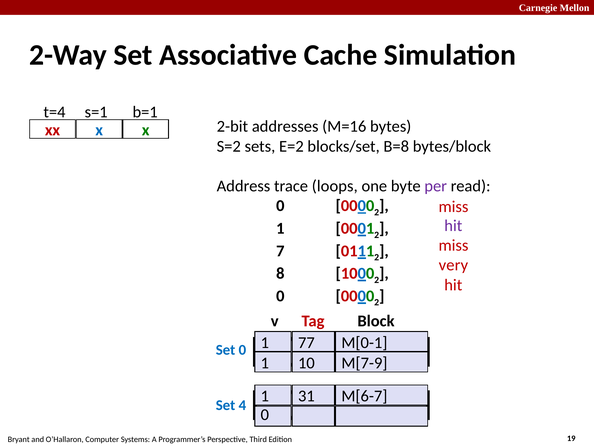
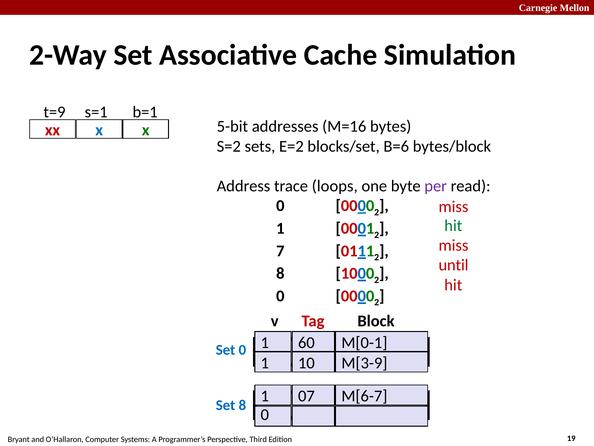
t=4: t=4 -> t=9 (54, 112)
2-bit: 2-bit -> 5-bit (232, 126)
B=8: B=8 -> B=6 (396, 146)
hit colour: purple -> green (453, 225)
very: very -> until (454, 265)
77: 77 -> 60 (306, 342)
M[7-9: M[7-9 -> M[3-9 (364, 363)
31: 31 -> 07 (306, 396)
Set 4: 4 -> 8 (242, 405)
